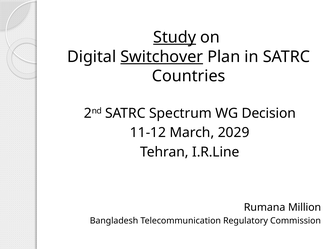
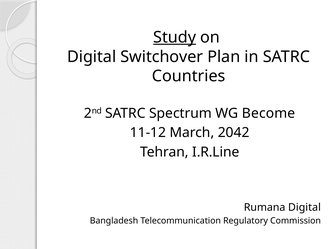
Switchover underline: present -> none (162, 57)
Decision: Decision -> Become (269, 113)
2029: 2029 -> 2042 (234, 133)
Rumana Million: Million -> Digital (304, 207)
